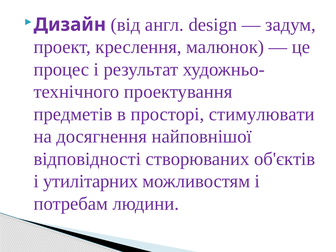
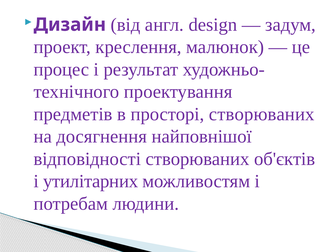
просторі стимулювати: стимулювати -> створюваних (262, 114)
